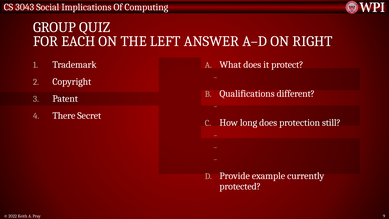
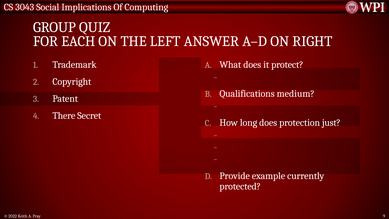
different: different -> medium (296, 94)
still: still -> just (331, 123)
